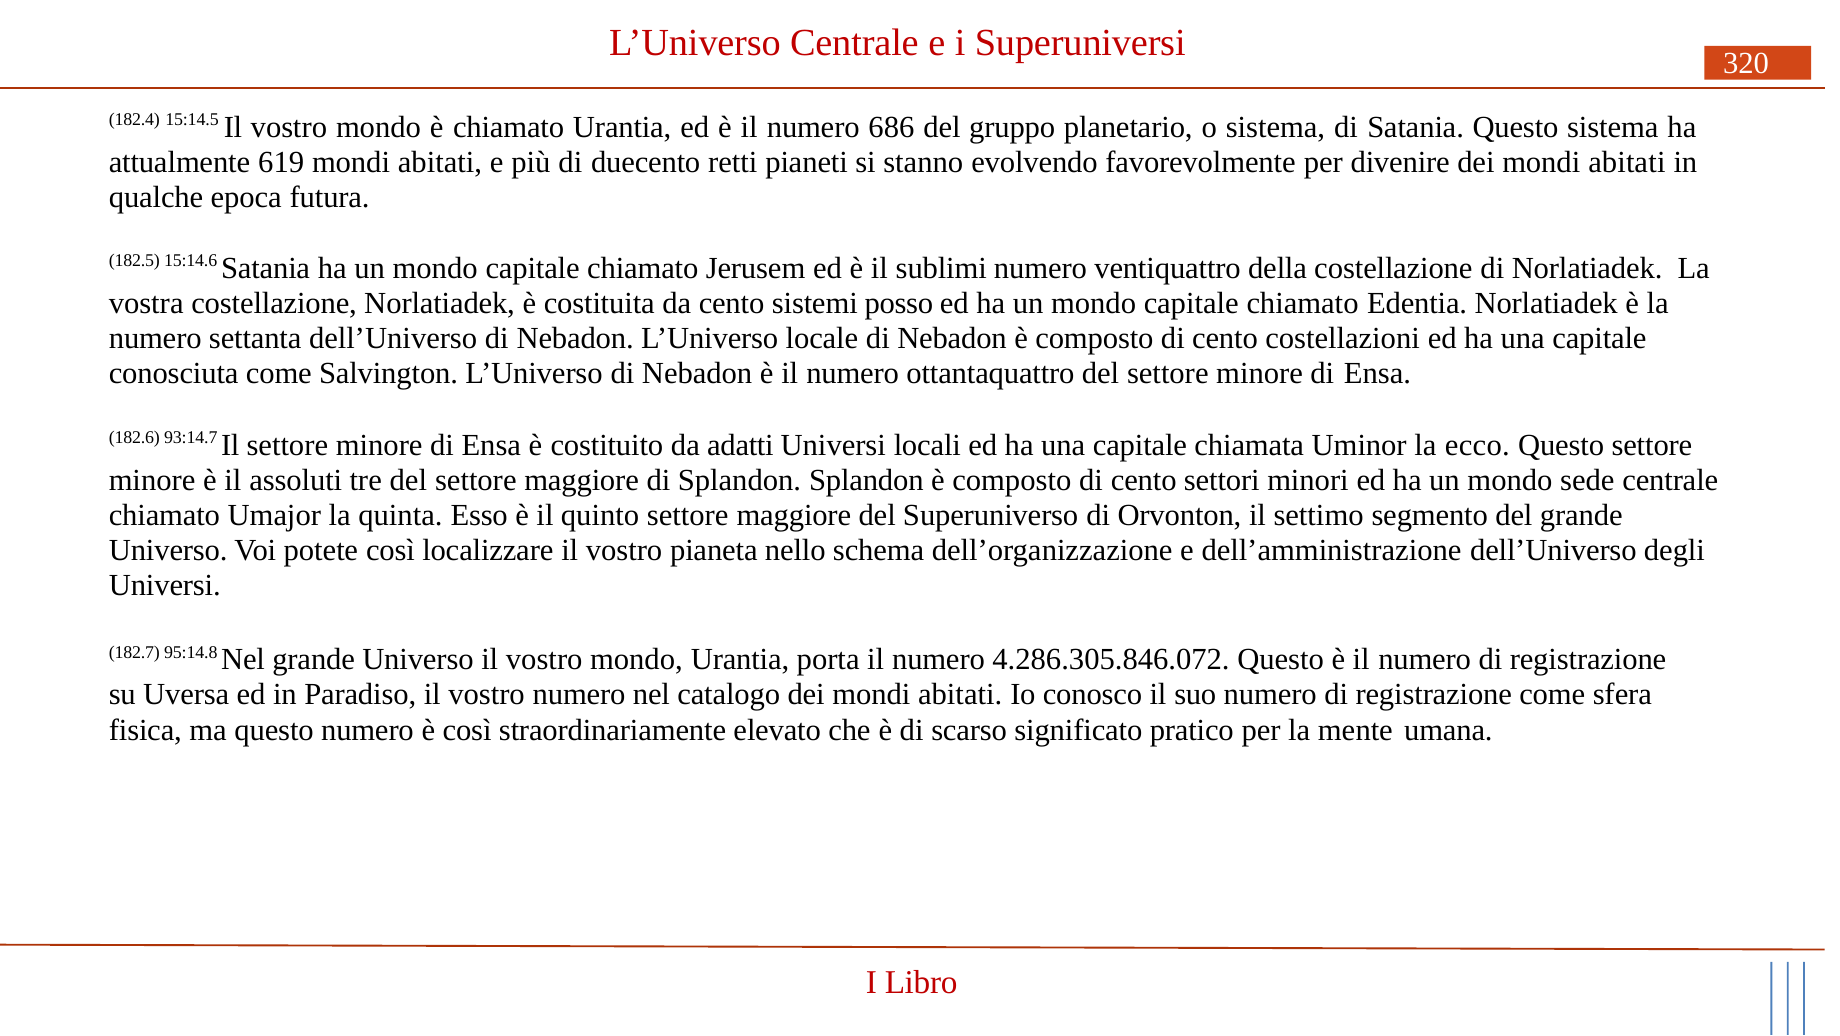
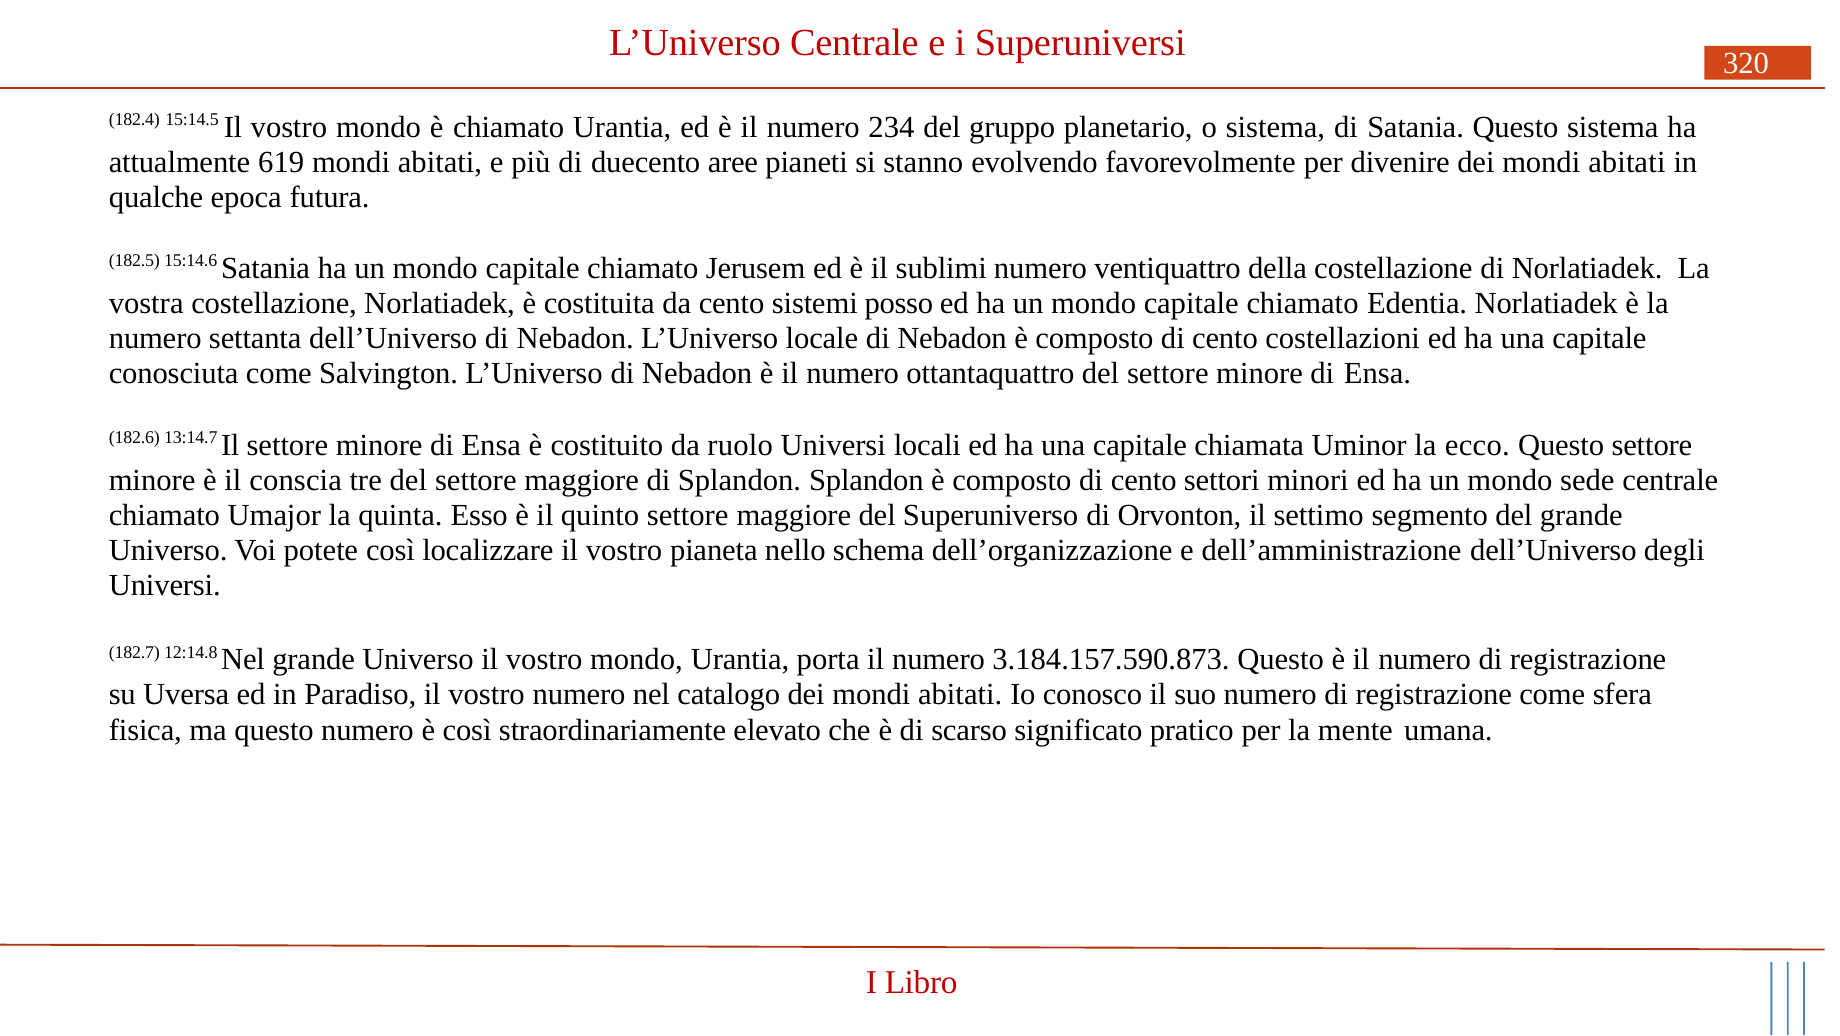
686: 686 -> 234 (891, 127)
retti: retti -> aree (733, 163)
93:14.7: 93:14.7 -> 13:14.7 (191, 438)
adatti: adatti -> ruolo (740, 445)
assoluti: assoluti -> conscia (296, 480)
95:14.8: 95:14.8 -> 12:14.8 (191, 652)
4.286.305.846.072: 4.286.305.846.072 -> 3.184.157.590.873 (1111, 660)
